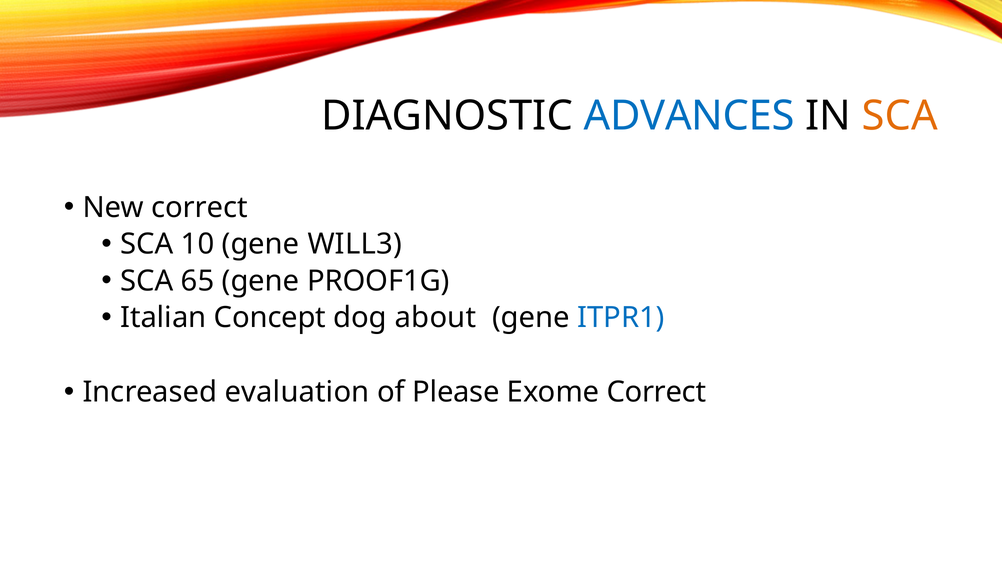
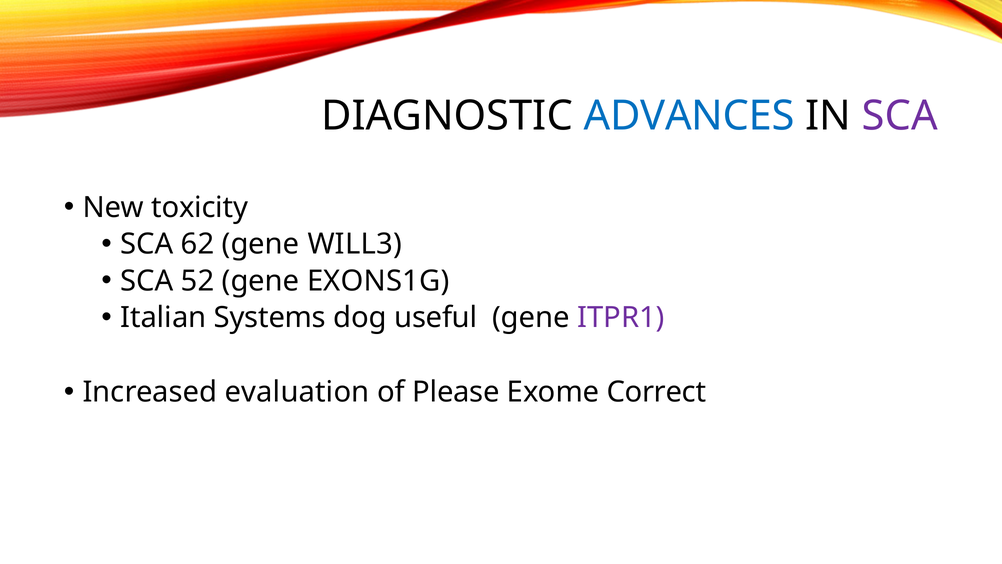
SCA colour: orange -> purple (900, 116)
New correct: correct -> toxicity (200, 207)
10: 10 -> 62 (198, 244)
65: 65 -> 52 (198, 281)
PROOF1G: PROOF1G -> EXONS1G (378, 281)
Concept: Concept -> Systems (270, 318)
about: about -> useful (436, 318)
ITPR1 colour: blue -> purple (621, 318)
